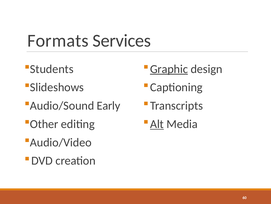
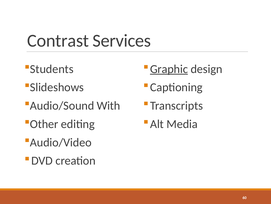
Formats: Formats -> Contrast (58, 40)
Early: Early -> With (108, 105)
Alt underline: present -> none (157, 124)
